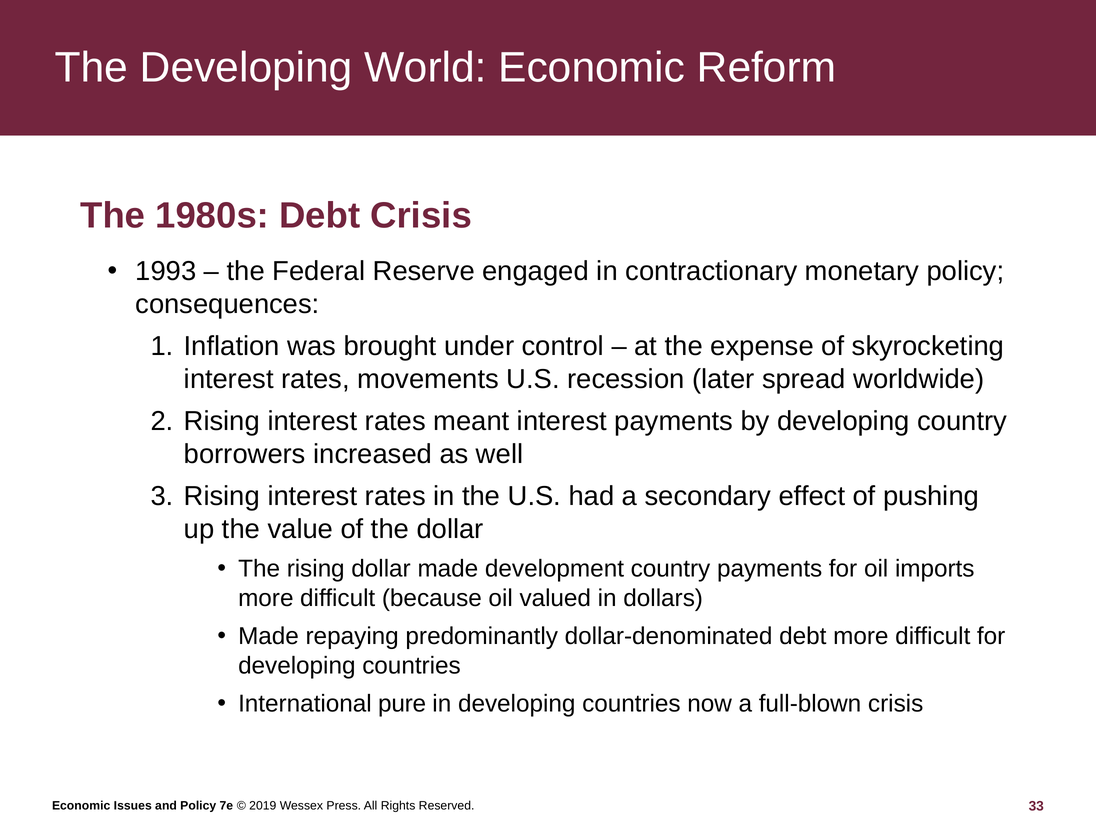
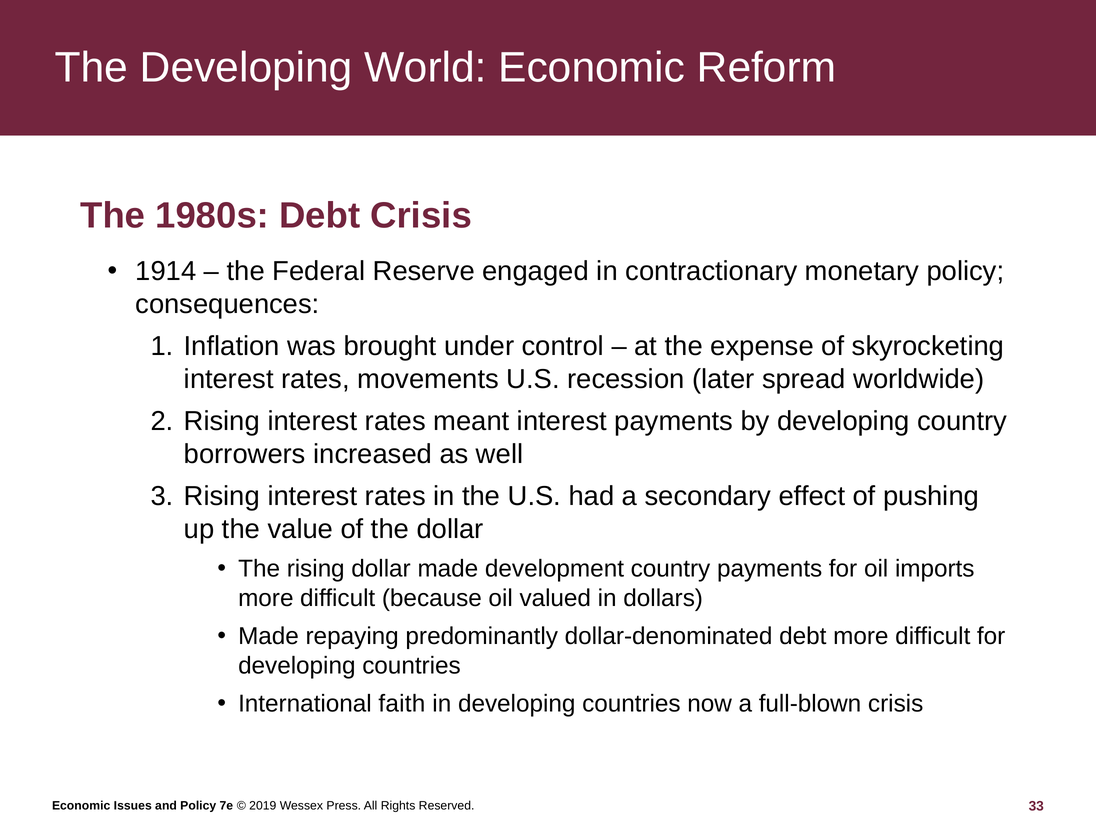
1993: 1993 -> 1914 (166, 271)
pure: pure -> faith (402, 704)
